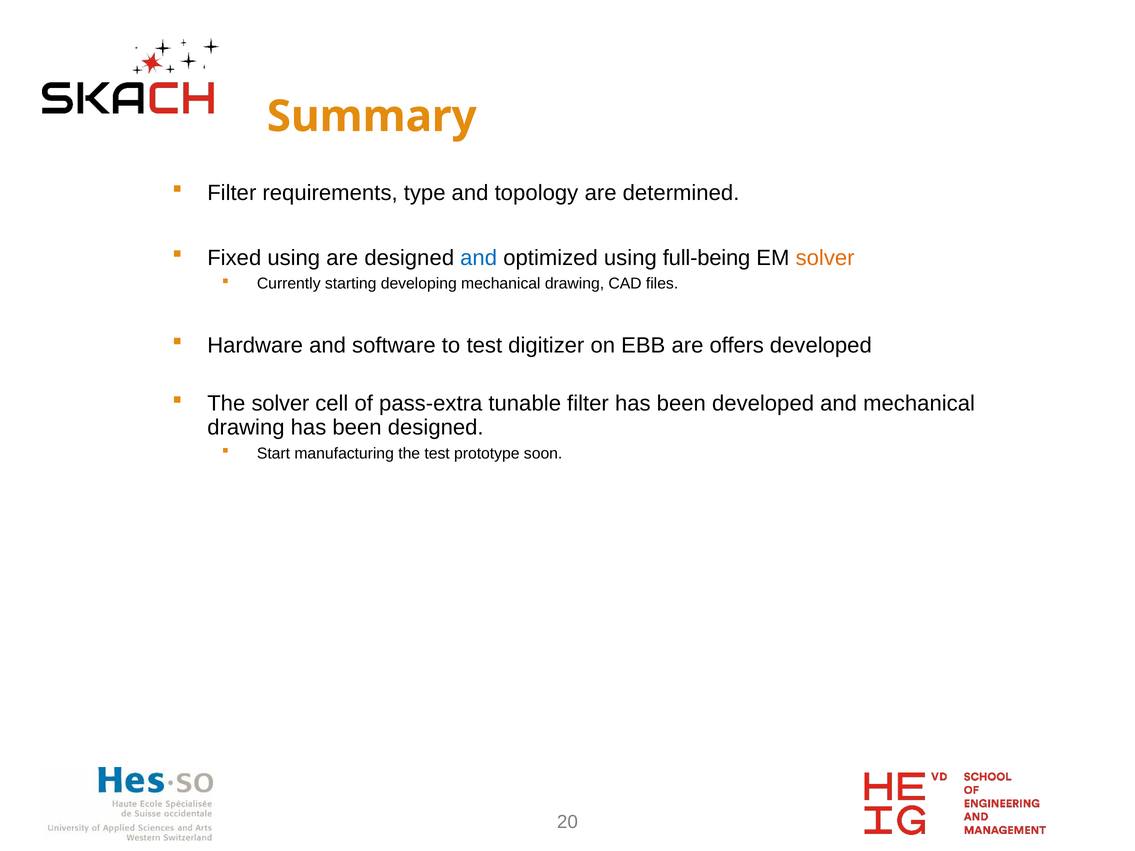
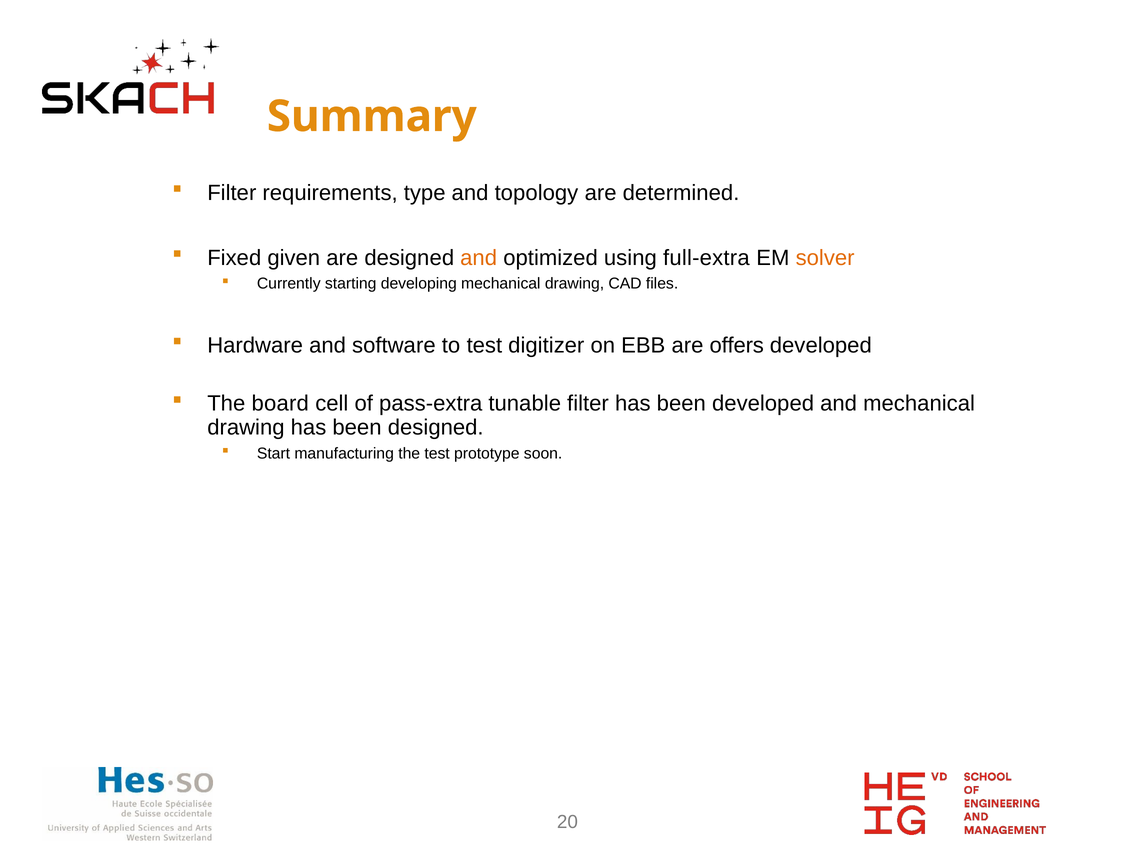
Fixed using: using -> given (294, 258)
and colour: blue -> orange (479, 258)
full-being: full-being -> full-extra (706, 258)
The solver: solver -> board (280, 404)
